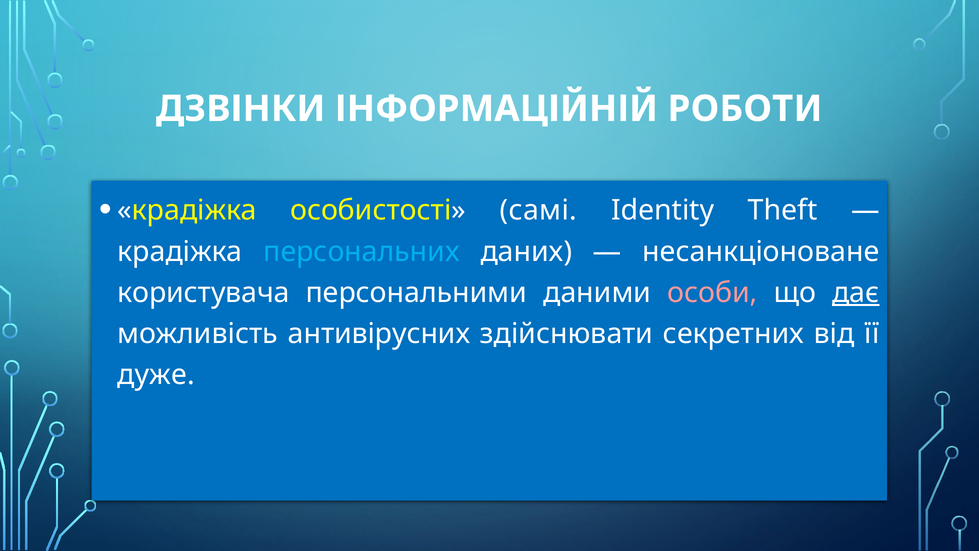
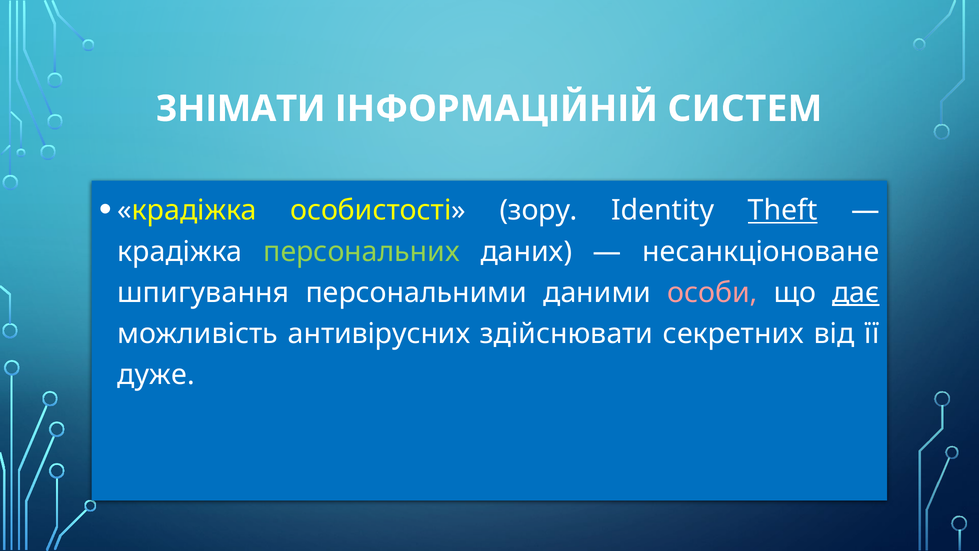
ДЗВІНКИ: ДЗВІНКИ -> ЗНІМАТИ (241, 109)
РОБОТИ: РОБОТИ -> СИСТЕМ (745, 109)
самі: самі -> зору (539, 210)
Theft underline: none -> present (783, 210)
персональних colour: light blue -> light green (361, 251)
користувача: користувача -> шпигування (203, 293)
